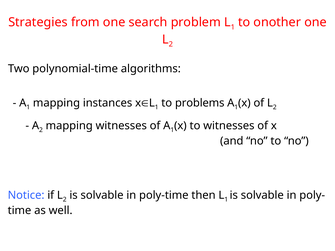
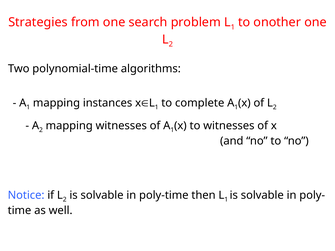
problems: problems -> complete (200, 103)
